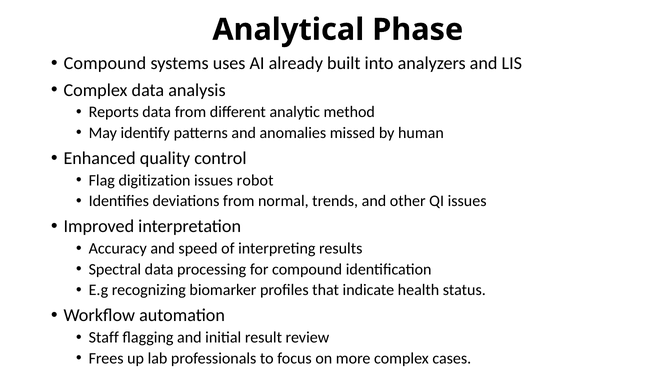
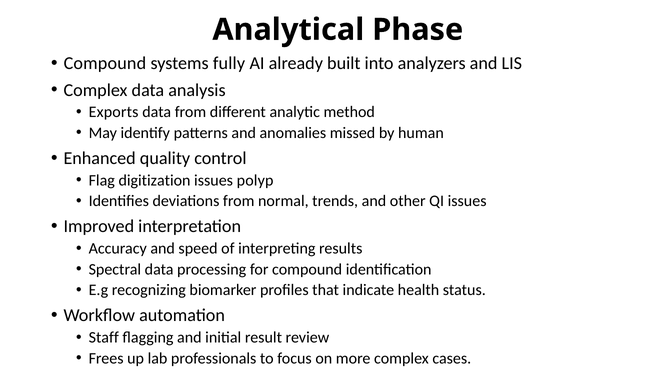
uses: uses -> fully (229, 63)
Reports: Reports -> Exports (114, 112)
robot: robot -> polyp (255, 180)
